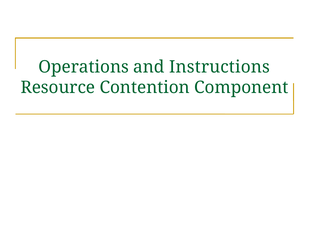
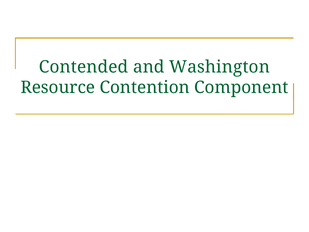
Operations: Operations -> Contended (84, 67)
Instructions: Instructions -> Washington (220, 67)
